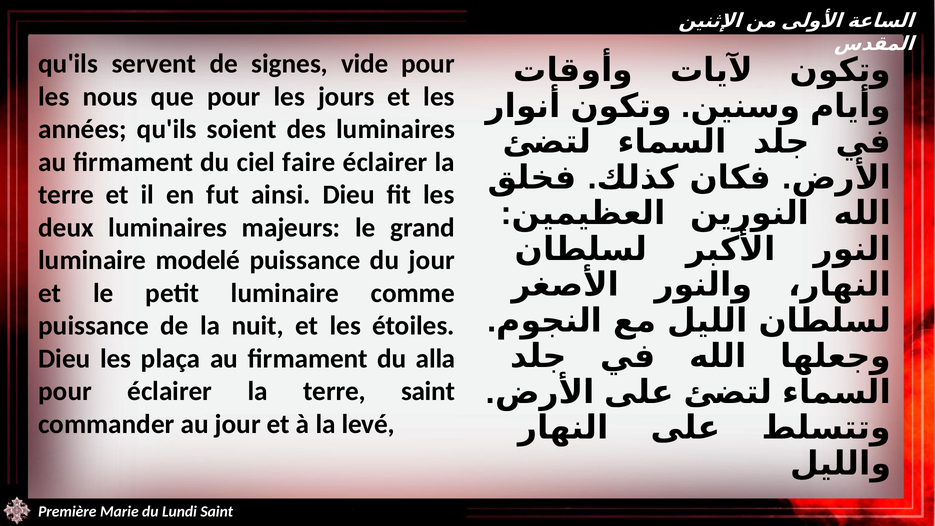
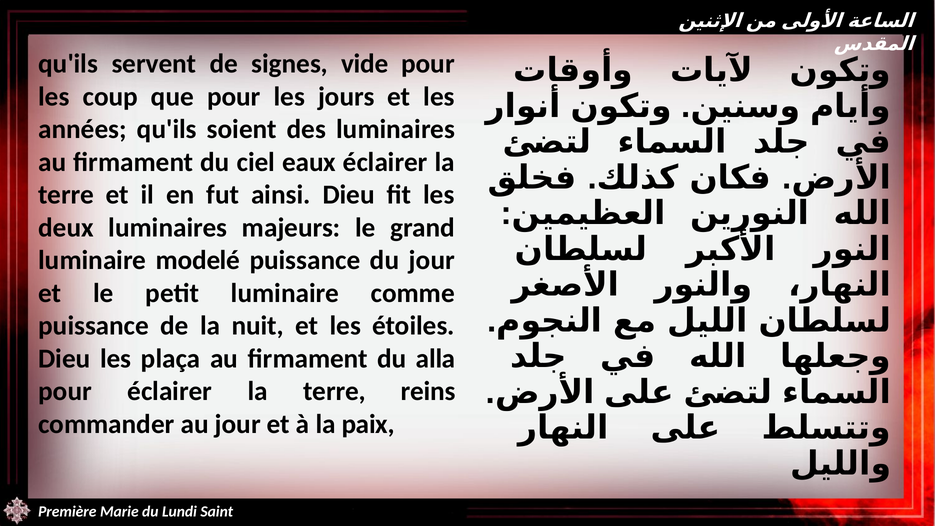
nous: nous -> coup (110, 97)
faire: faire -> eaux (309, 162)
terre saint: saint -> reins (428, 391)
levé: levé -> paix (368, 424)
